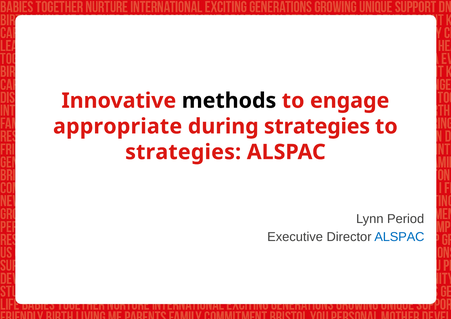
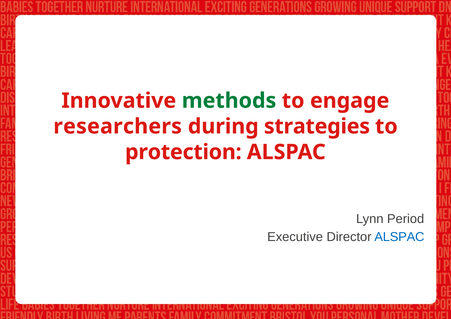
methods colour: black -> green (229, 101)
appropriate: appropriate -> researchers (118, 126)
strategies: strategies -> protection (183, 152)
